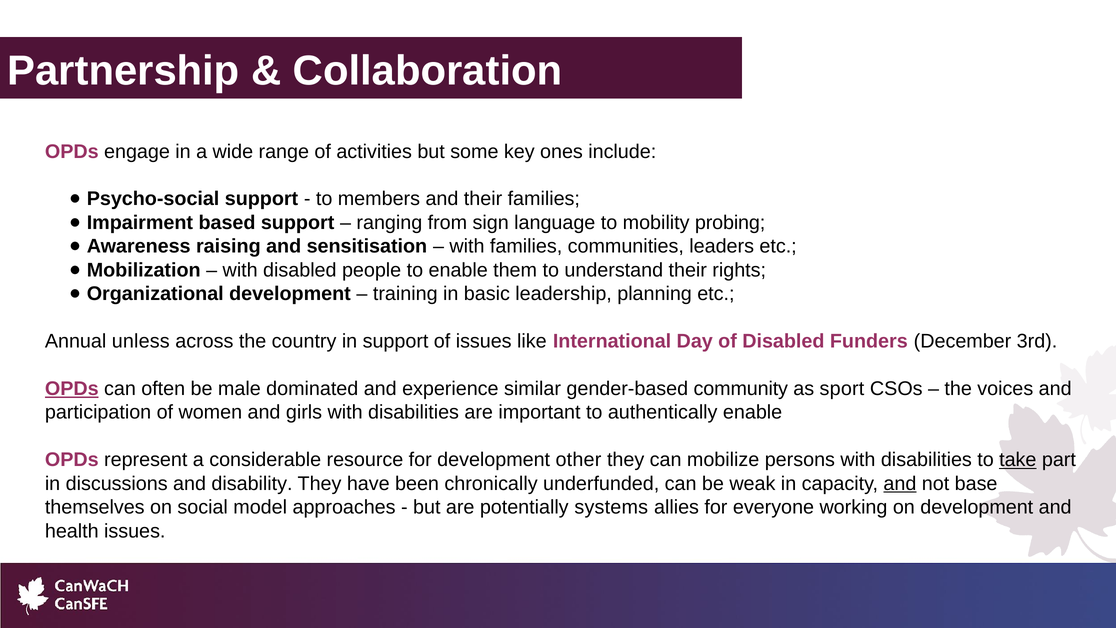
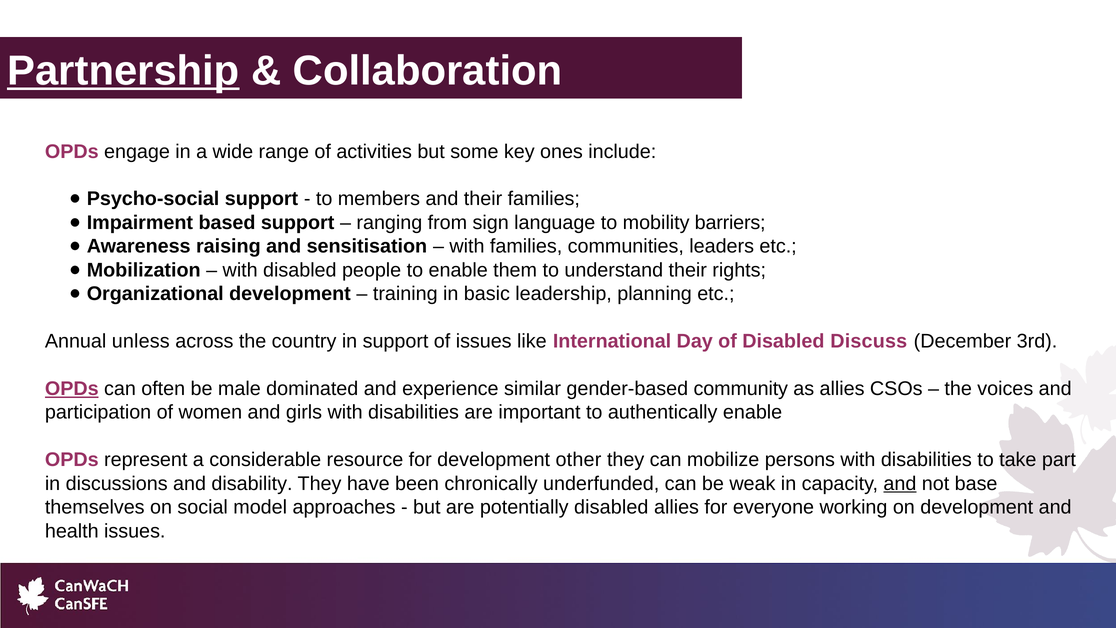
Partnership underline: none -> present (123, 71)
probing: probing -> barriers (730, 223)
Funders: Funders -> Discuss (869, 341)
as sport: sport -> allies (842, 389)
take underline: present -> none (1018, 460)
potentially systems: systems -> disabled (611, 507)
